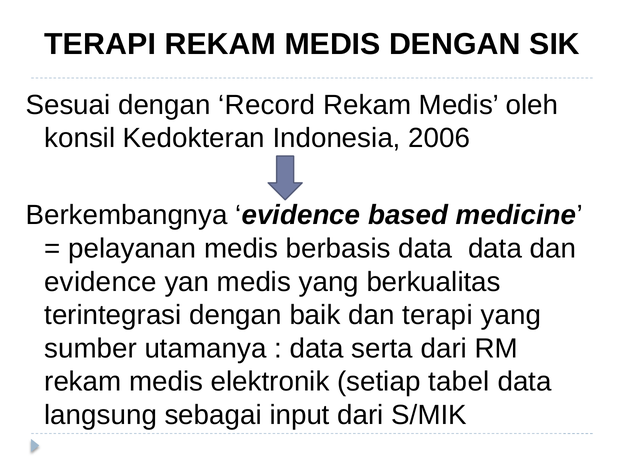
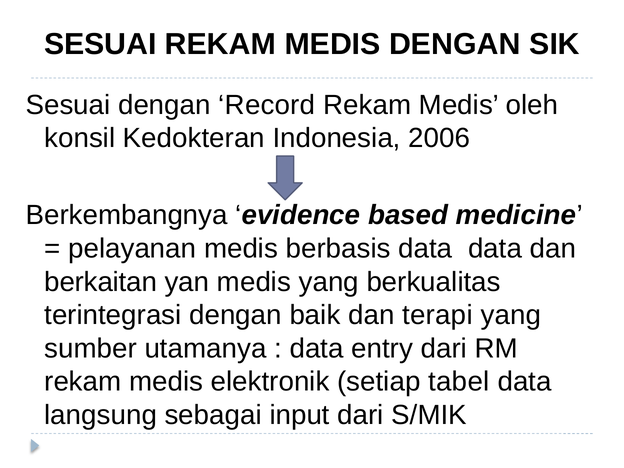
TERAPI: TERAPI -> SESUAI (100, 44)
evidence: evidence -> berkaitan (101, 282)
serta: serta -> entry (382, 348)
